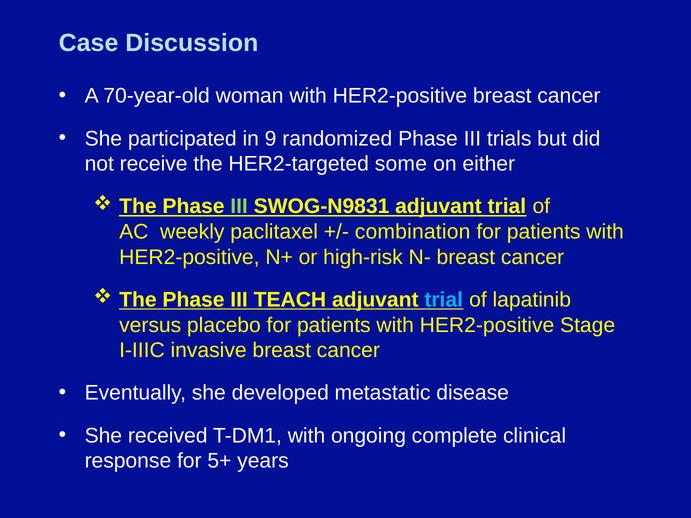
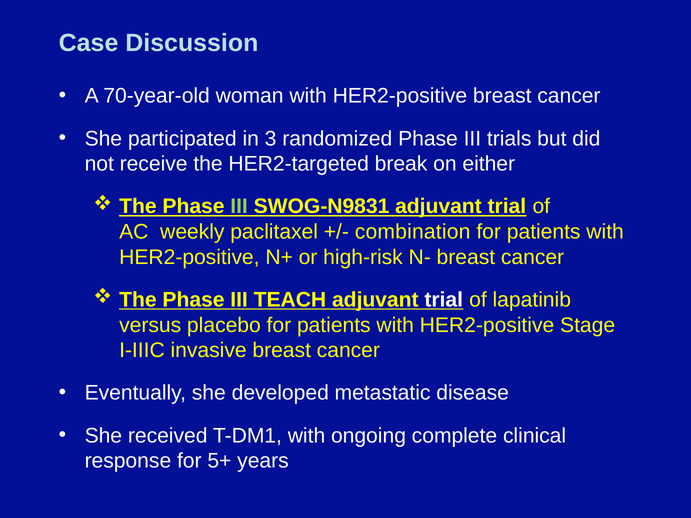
9: 9 -> 3 (271, 139)
some: some -> break (401, 164)
trial colour: light blue -> white (444, 300)
